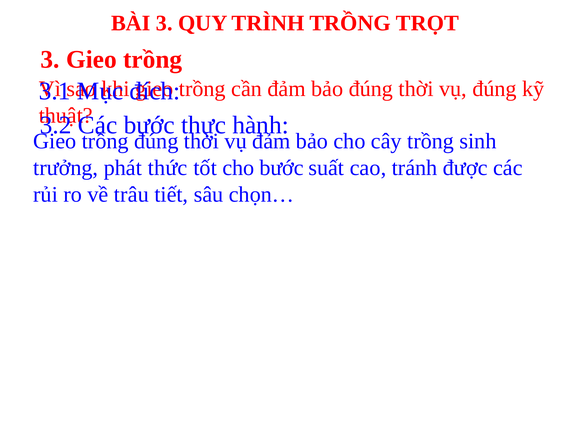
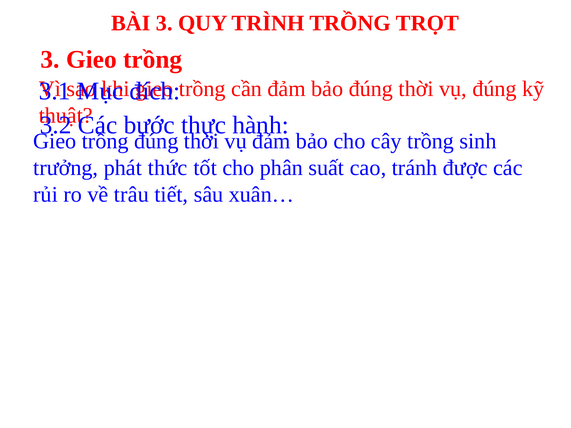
cho bước: bước -> phân (281, 168)
chọn…: chọn… -> xuân… (261, 195)
